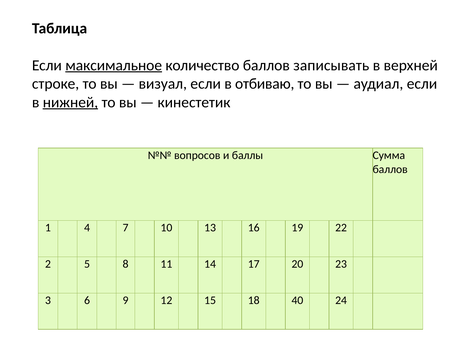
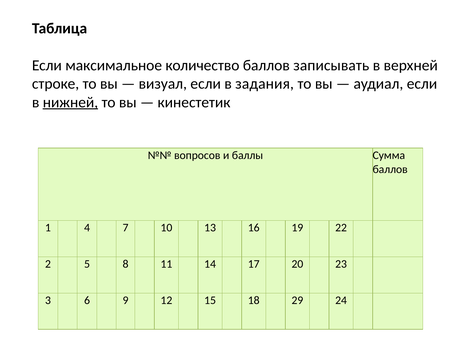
максимальное underline: present -> none (114, 65)
отбиваю: отбиваю -> задания (265, 84)
40: 40 -> 29 (297, 300)
